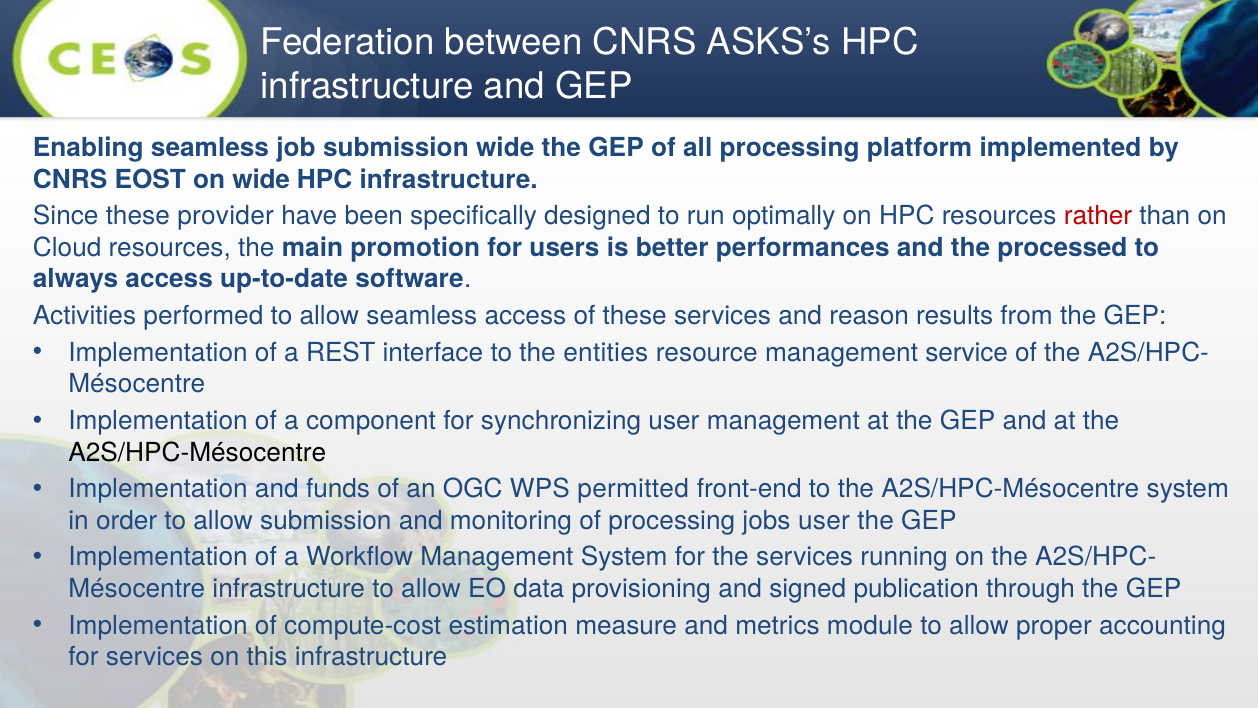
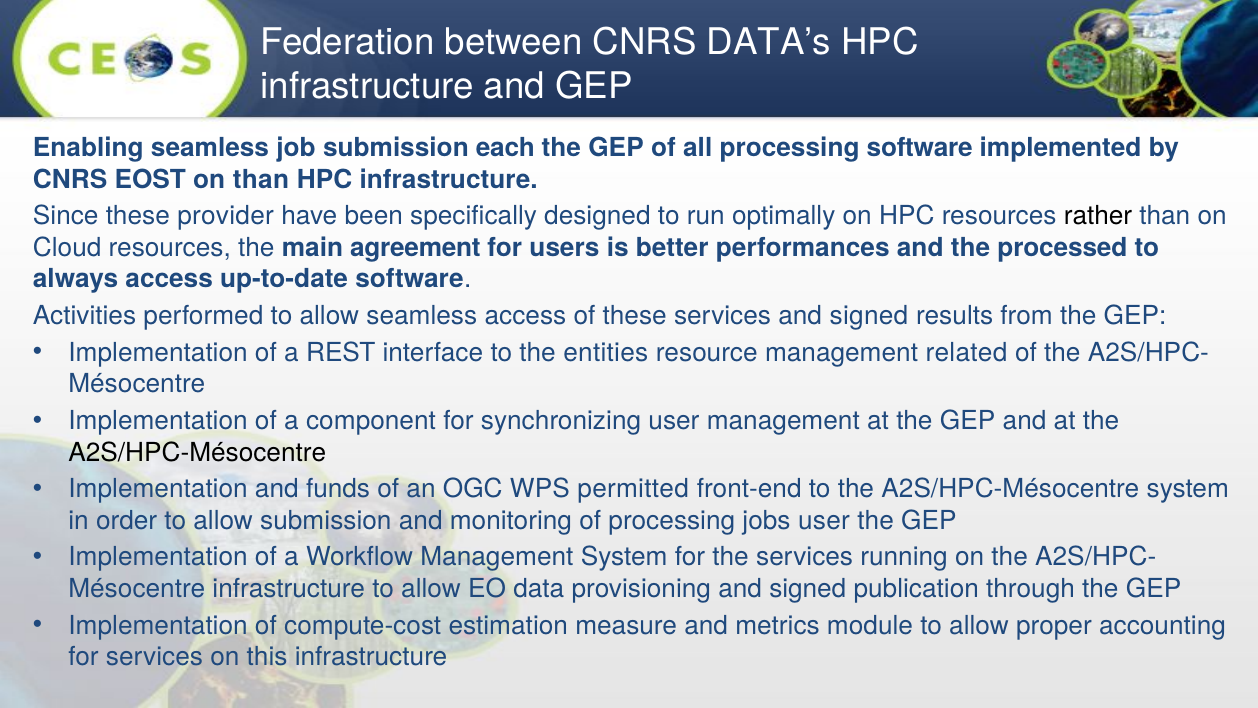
ASKS’s: ASKS’s -> DATA’s (769, 42)
submission wide: wide -> each (505, 148)
processing platform: platform -> software (920, 148)
on wide: wide -> than (261, 180)
rather colour: red -> black (1098, 216)
promotion: promotion -> agreement (415, 248)
services and reason: reason -> signed (869, 316)
service: service -> related (966, 353)
